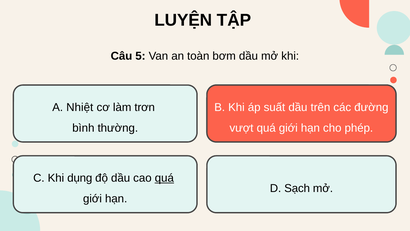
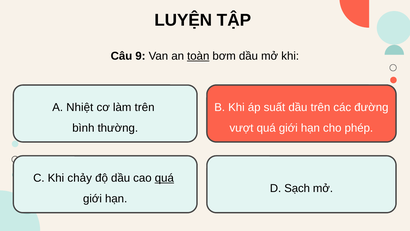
5: 5 -> 9 (140, 56)
toàn underline: none -> present (198, 56)
làm trơn: trơn -> trên (145, 107)
dụng: dụng -> chảy (80, 178)
